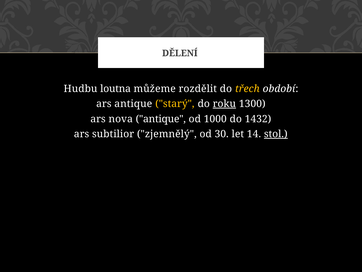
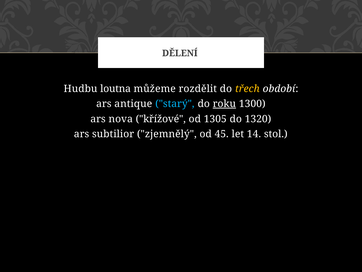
starý colour: yellow -> light blue (175, 104)
nova antique: antique -> křížové (161, 119)
1000: 1000 -> 1305 (215, 119)
1432: 1432 -> 1320 (258, 119)
30: 30 -> 45 (222, 134)
stol underline: present -> none (276, 134)
